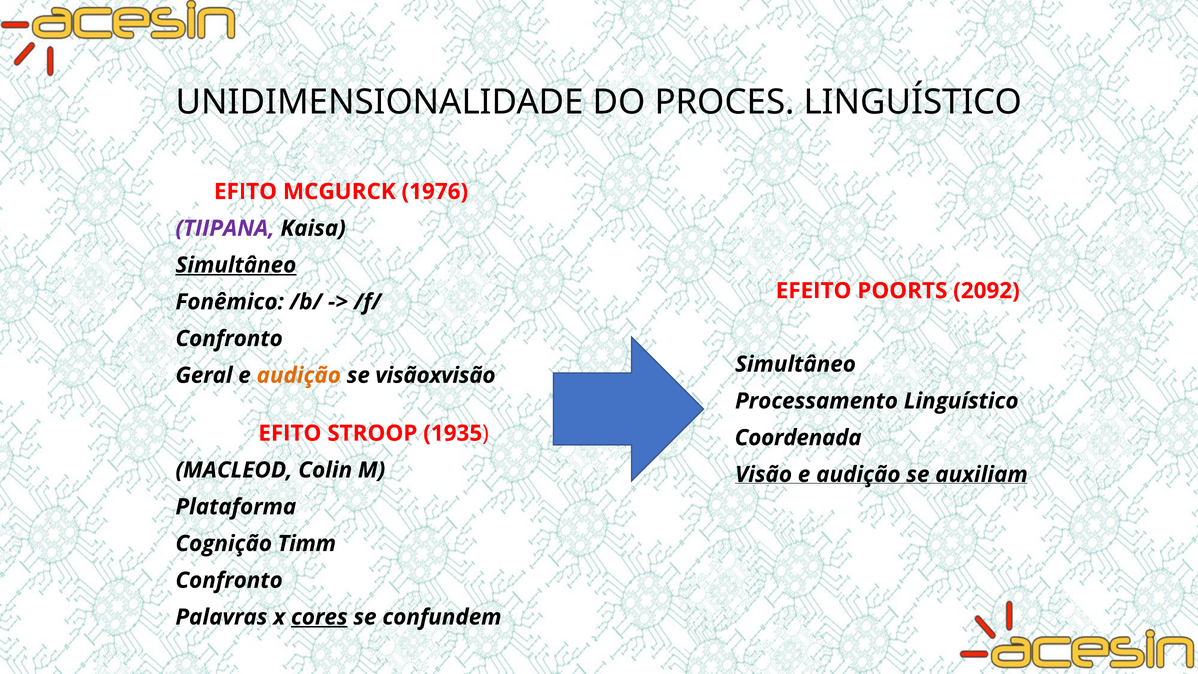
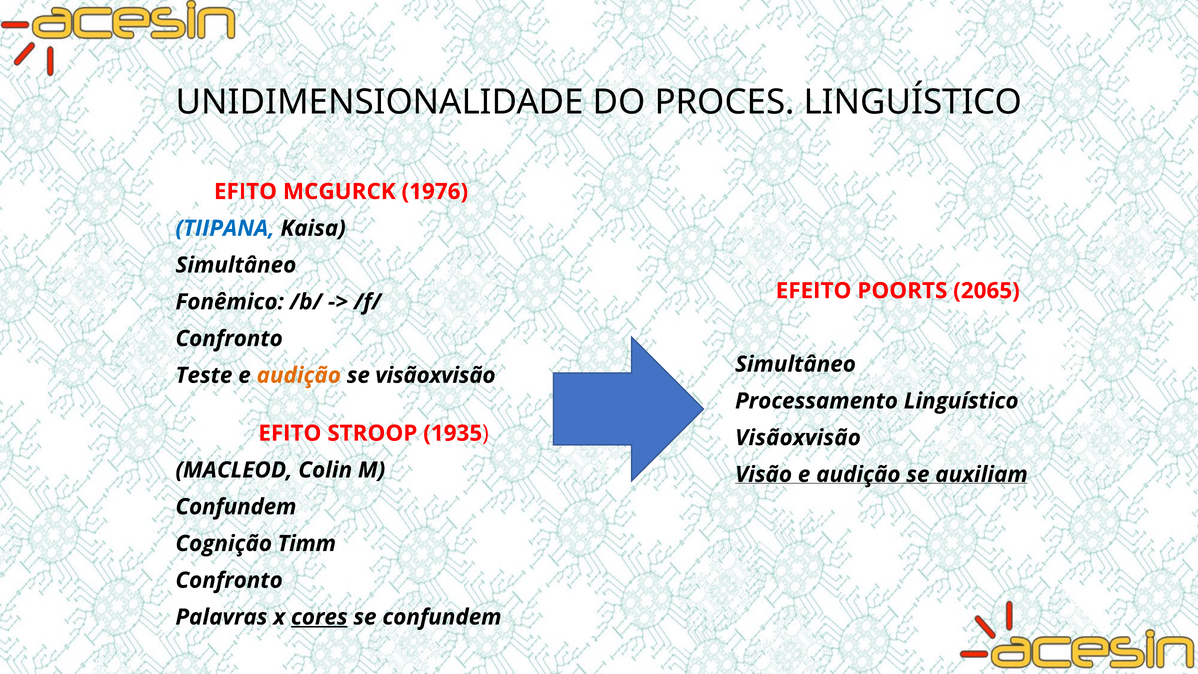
TIIPANA colour: purple -> blue (225, 228)
Simultâneo underline: present -> none (236, 265)
2092: 2092 -> 2065 (986, 291)
Geral: Geral -> Teste (204, 375)
Coordenada: Coordenada -> Visãoxvisão (798, 438)
Plataforma: Plataforma -> Confundem (236, 507)
